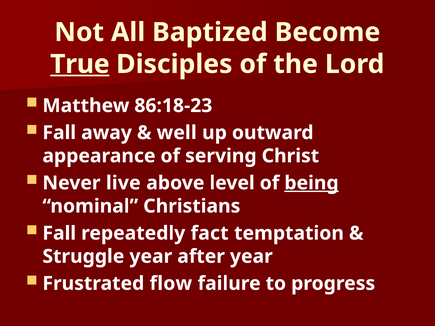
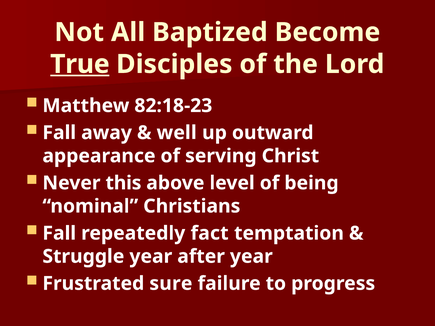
86:18-23: 86:18-23 -> 82:18-23 (173, 106)
live: live -> this (123, 183)
being underline: present -> none (312, 183)
flow: flow -> sure (171, 284)
